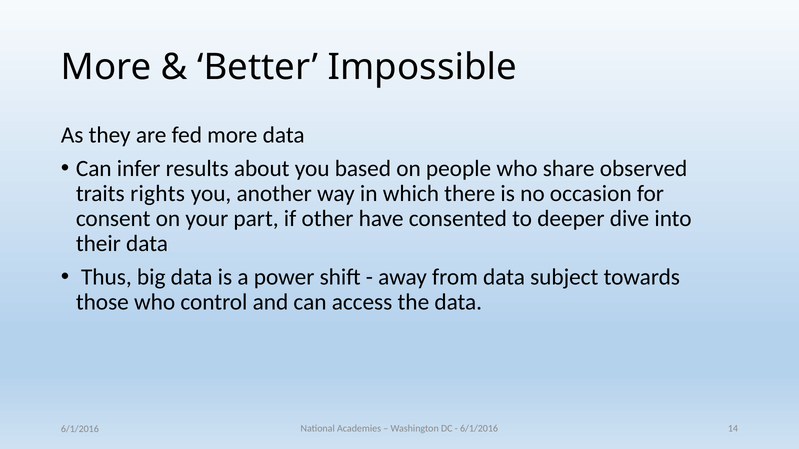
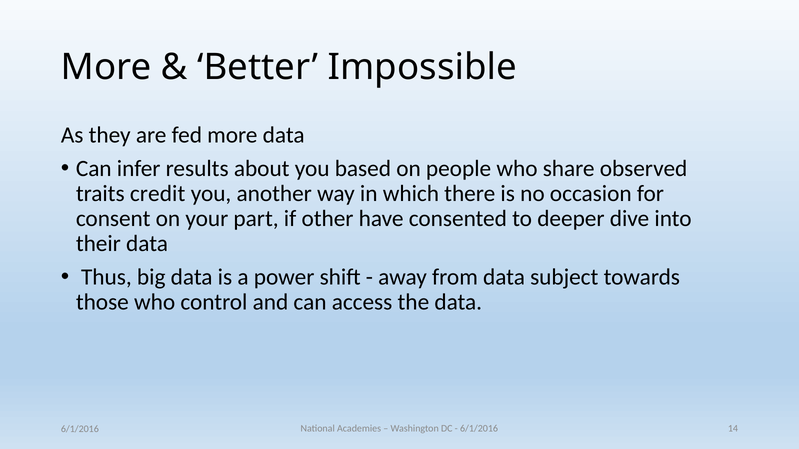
rights: rights -> credit (158, 194)
